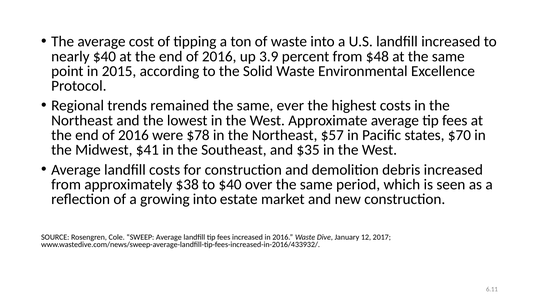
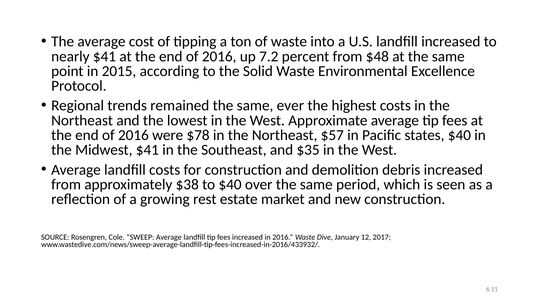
nearly $40: $40 -> $41 (104, 56)
3.9: 3.9 -> 7.2 (269, 56)
states $70: $70 -> $40 (459, 135)
growing into: into -> rest (205, 199)
